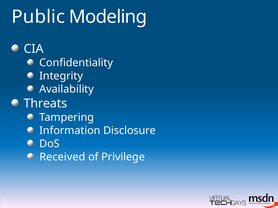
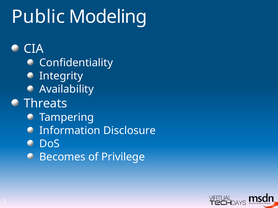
Received: Received -> Becomes (62, 157)
